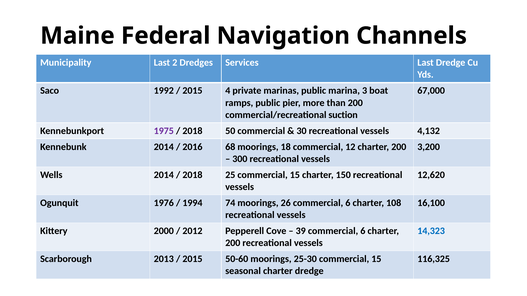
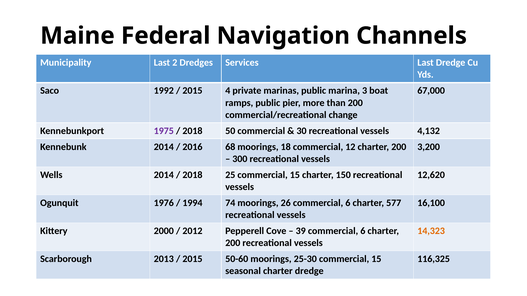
suction: suction -> change (343, 115)
108: 108 -> 577 (394, 203)
14,323 colour: blue -> orange (431, 231)
